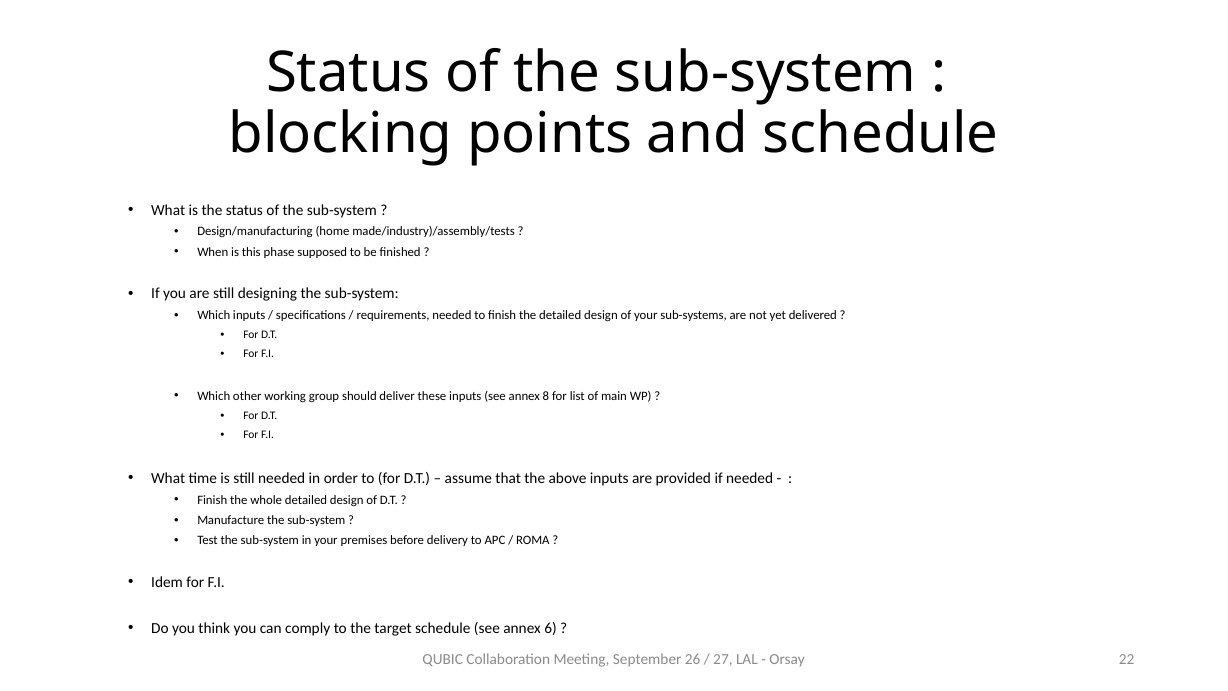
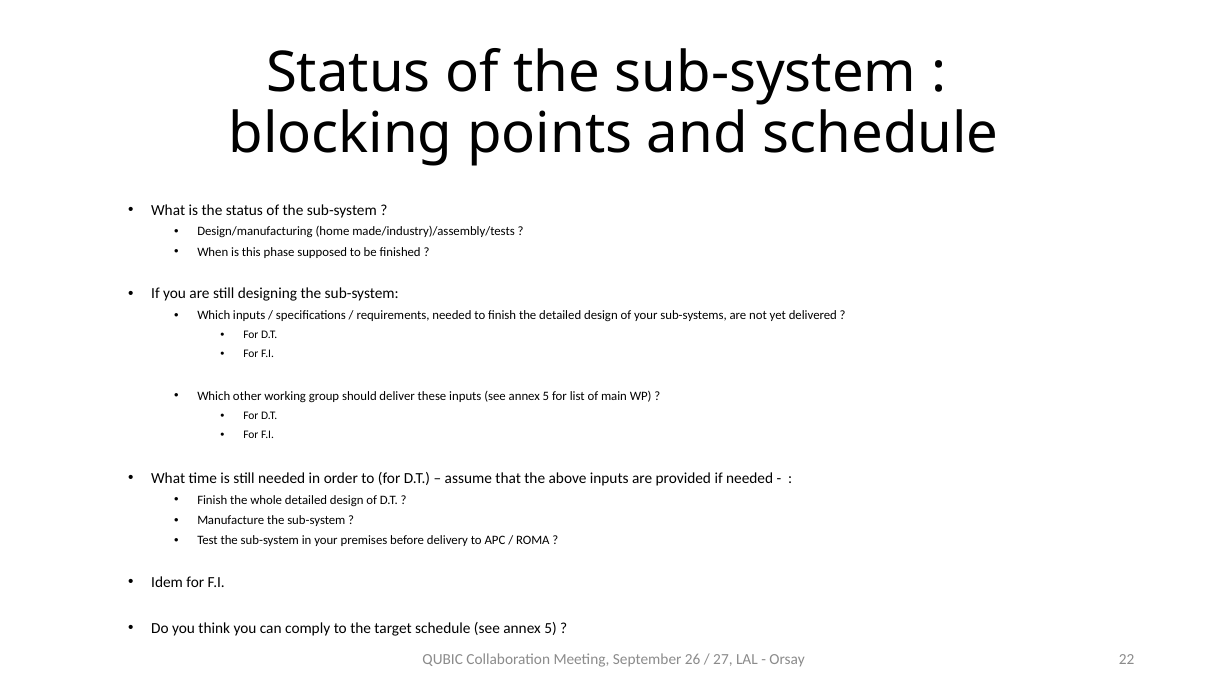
inputs see annex 8: 8 -> 5 (546, 396)
schedule see annex 6: 6 -> 5 (551, 628)
